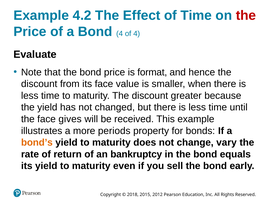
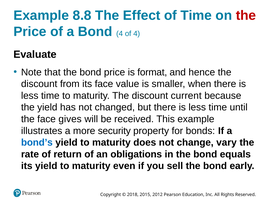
4.2: 4.2 -> 8.8 (82, 15)
greater: greater -> current (186, 95)
periods: periods -> security (114, 130)
bond’s colour: orange -> blue (37, 142)
bankruptcy: bankruptcy -> obligations (136, 154)
